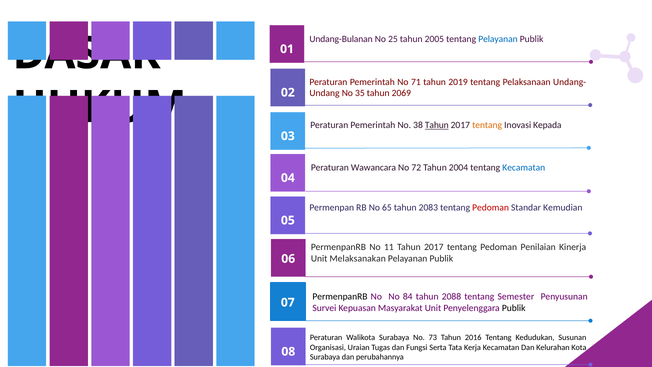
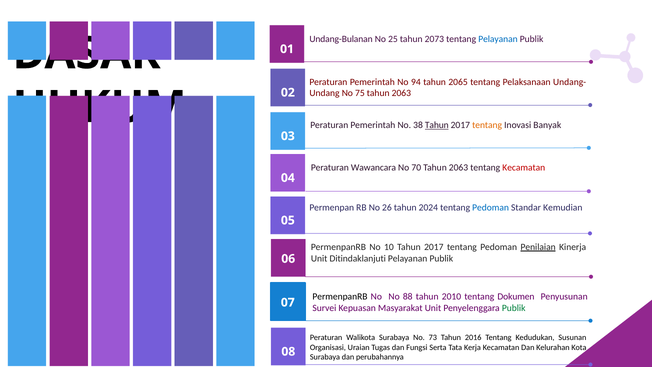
2005: 2005 -> 2073 (434, 39)
71: 71 -> 94 (416, 82)
2019: 2019 -> 2065 (458, 82)
35: 35 -> 75 (360, 93)
2069: 2069 -> 2063 (401, 93)
Kepada: Kepada -> Banyak (547, 125)
72: 72 -> 70 (416, 168)
2004: 2004 -> 2063 (458, 168)
Kecamatan colour: blue -> red (524, 168)
65: 65 -> 26 (387, 207)
2083: 2083 -> 2024 (428, 207)
Pedoman colour: red -> blue (491, 207)
11: 11 -> 10 (389, 247)
Penilaian underline: none -> present (538, 247)
Melaksanakan: Melaksanakan -> Ditindaklanjuti (358, 258)
84: 84 -> 88 (408, 296)
2088: 2088 -> 2010 (451, 296)
Semester: Semester -> Dokumen (516, 296)
Publik colour: black -> green (514, 308)
